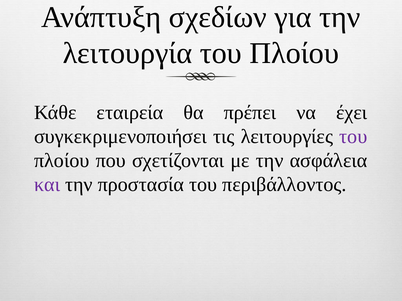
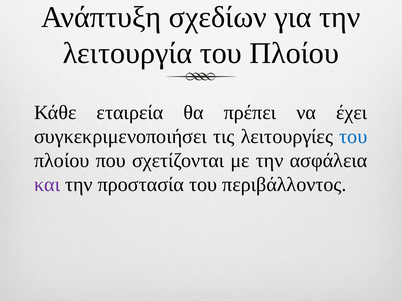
του colour: purple -> blue (353, 137)
